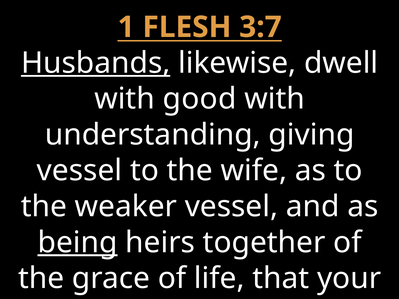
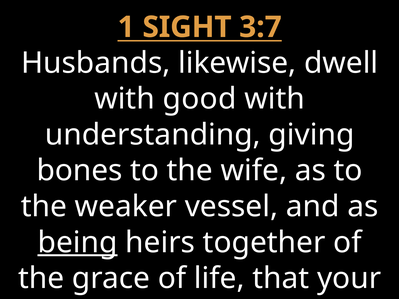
FLESH: FLESH -> SIGHT (187, 27)
Husbands underline: present -> none (96, 63)
vessel: vessel -> bones (80, 171)
